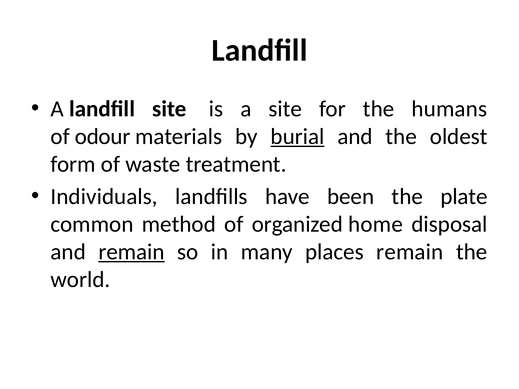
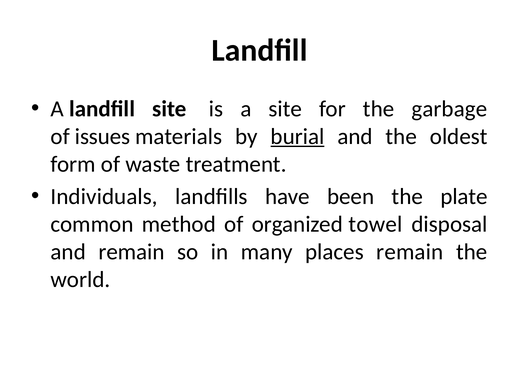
humans: humans -> garbage (449, 109)
odour: odour -> issues (103, 137)
home: home -> towel (375, 224)
remain underline: present -> none (131, 252)
